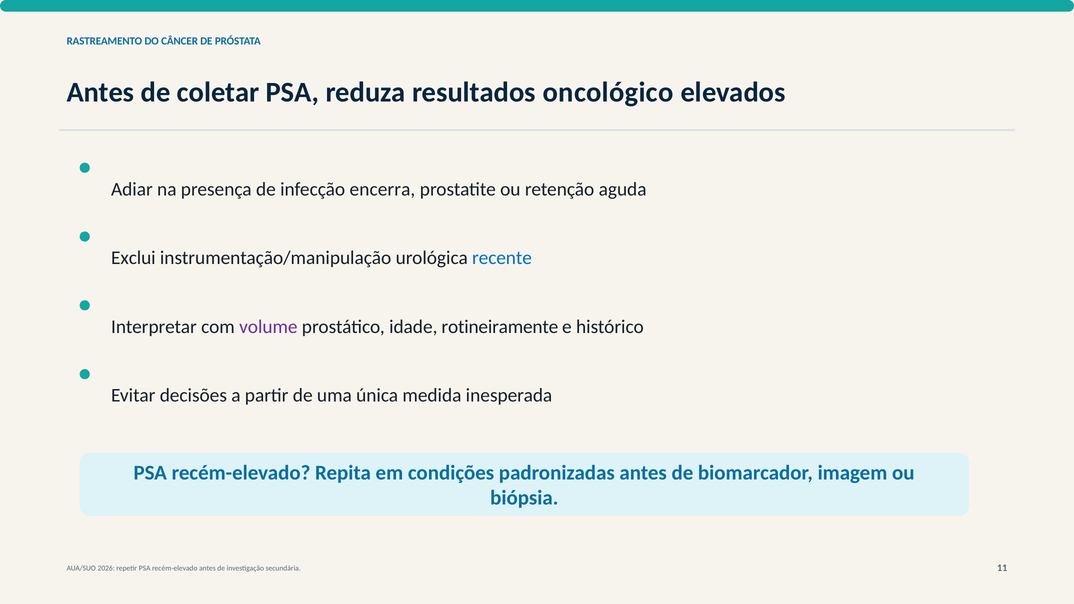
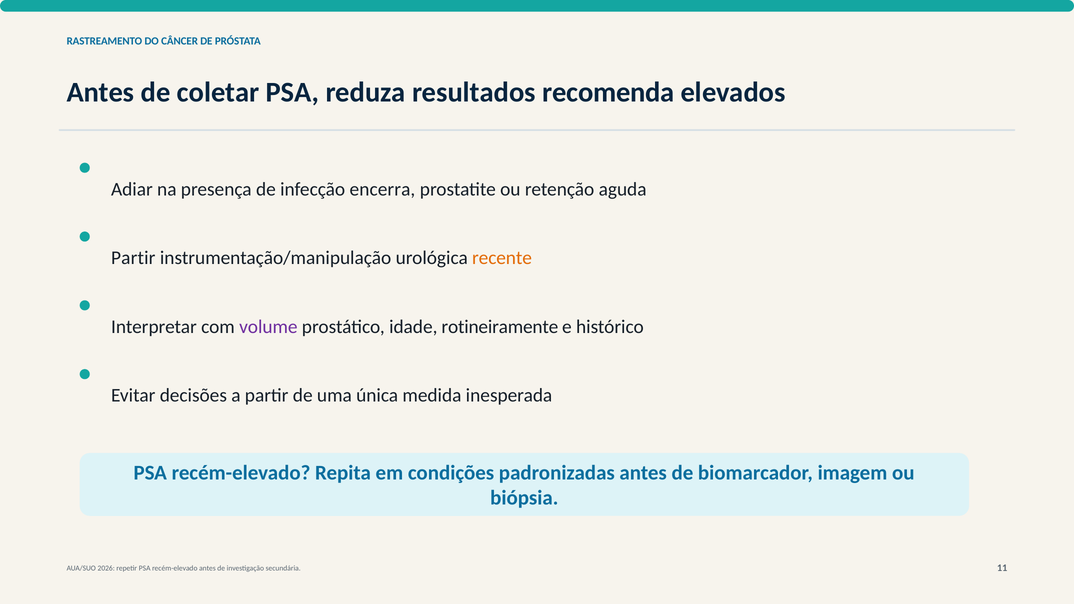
oncológico: oncológico -> recomenda (608, 93)
Exclui: Exclui -> Partir (133, 258)
recente colour: blue -> orange (502, 258)
